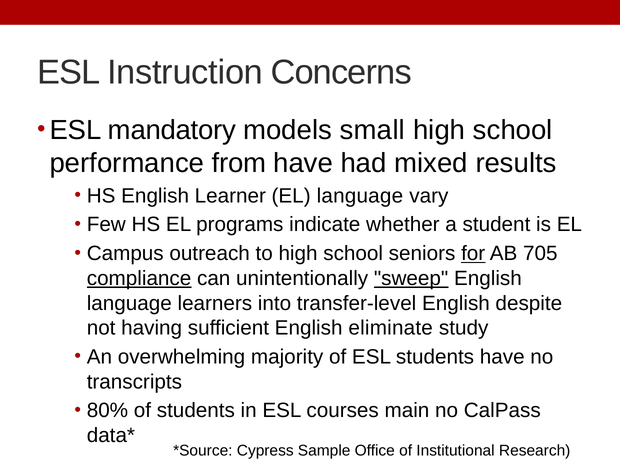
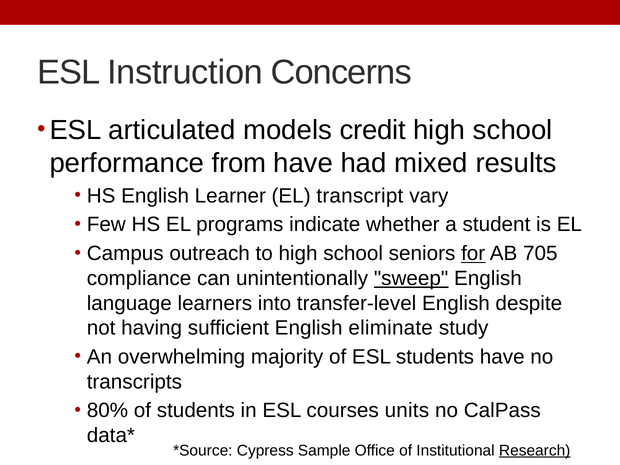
mandatory: mandatory -> articulated (172, 130)
small: small -> credit (373, 130)
EL language: language -> transcript (360, 196)
compliance underline: present -> none (139, 278)
main: main -> units (407, 411)
Research underline: none -> present (535, 450)
